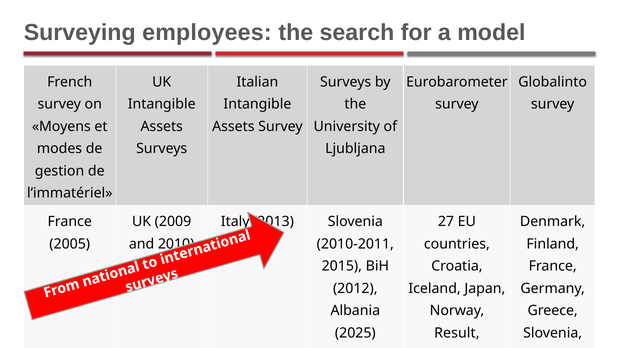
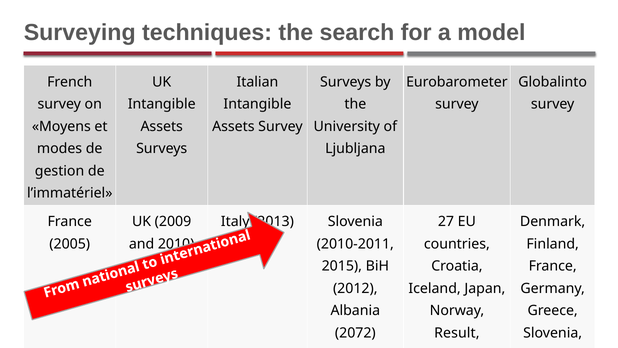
employees: employees -> techniques (207, 33)
2025: 2025 -> 2072 (355, 333)
